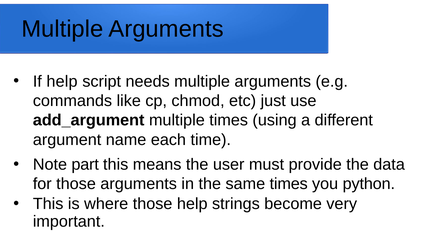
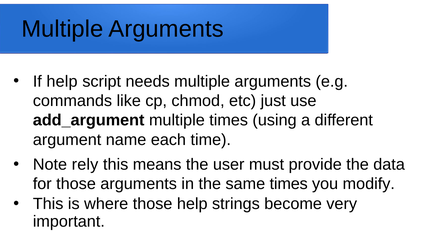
part: part -> rely (85, 165)
python: python -> modify (369, 184)
